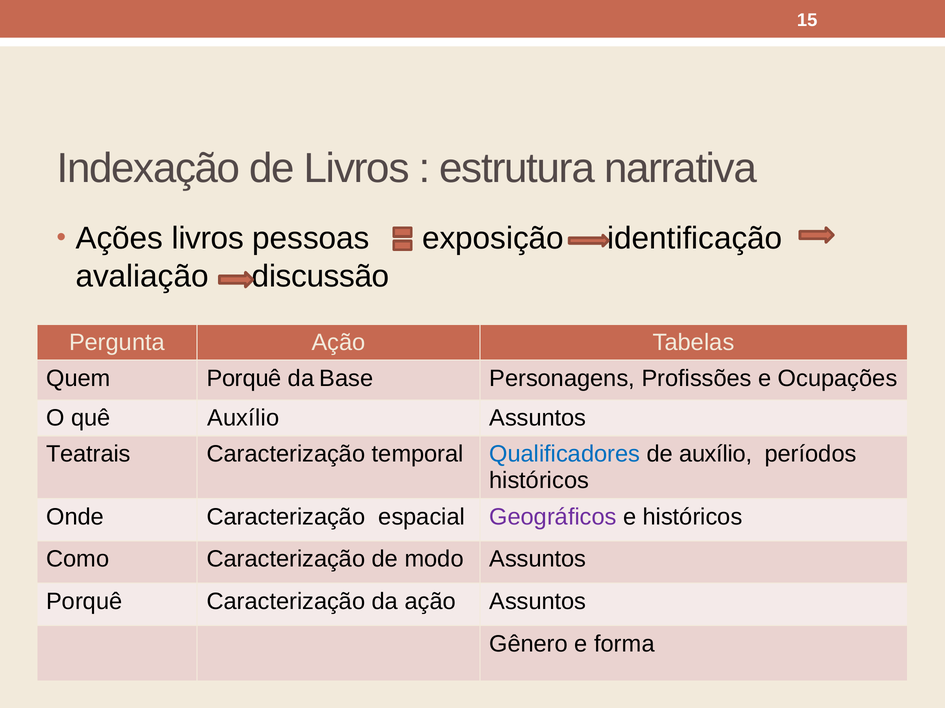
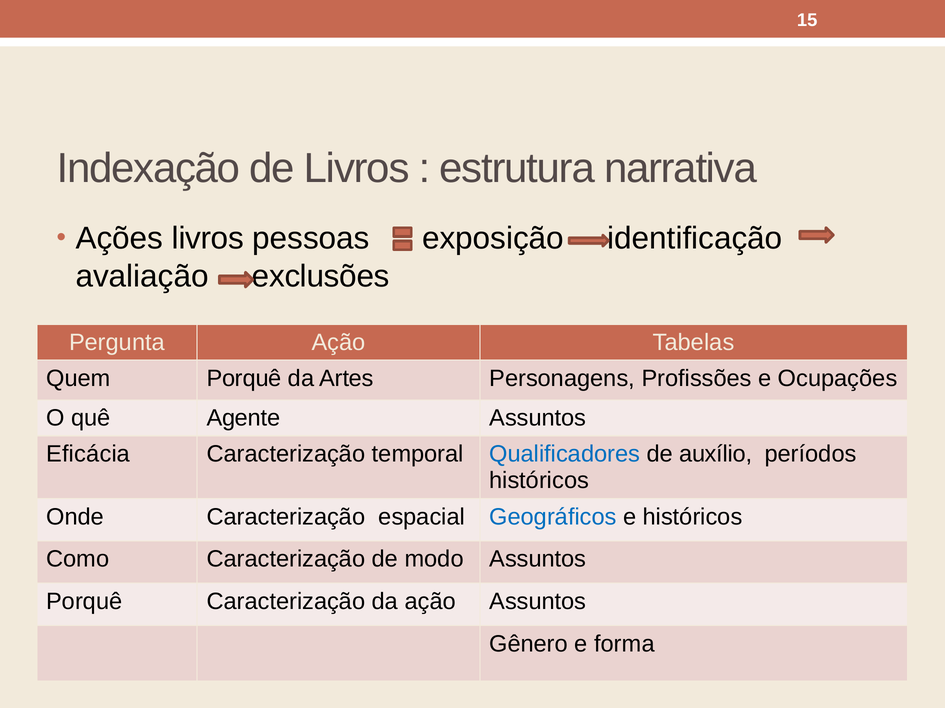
discussão: discussão -> exclusões (321, 277)
Base: Base -> Artes (346, 379)
quê Auxílio: Auxílio -> Agente (243, 419)
Teatrais: Teatrais -> Eficácia (88, 455)
Geográficos colour: purple -> blue (553, 517)
